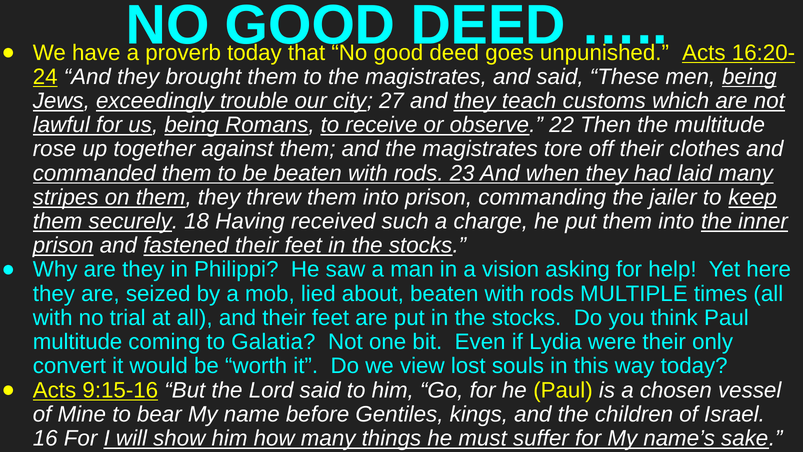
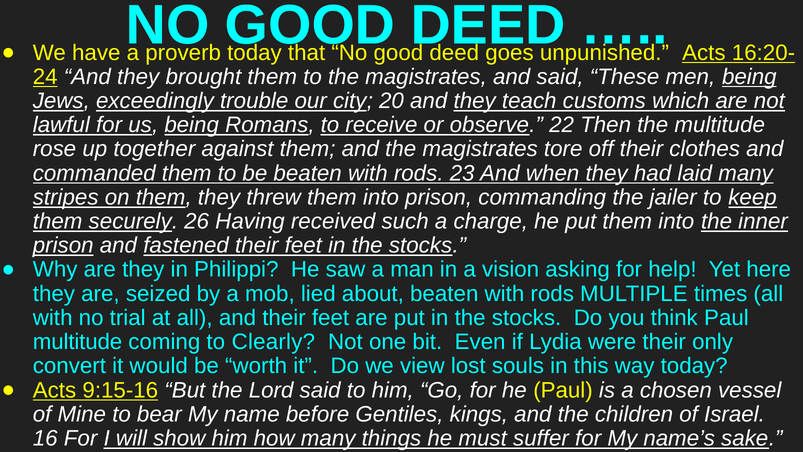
27: 27 -> 20 (391, 101)
18: 18 -> 26 (197, 221)
Galatia: Galatia -> Clearly (273, 342)
